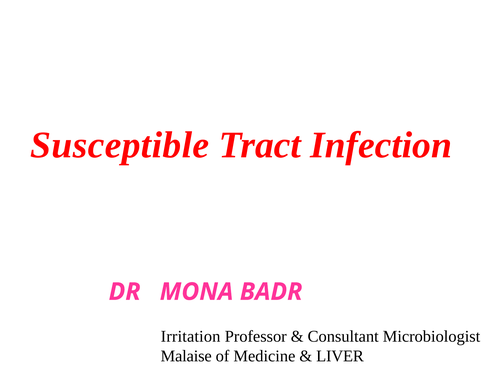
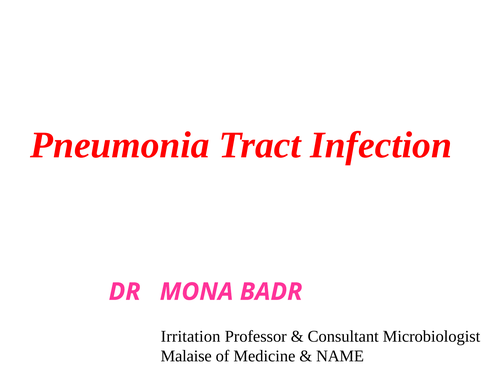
Susceptible: Susceptible -> Pneumonia (120, 145)
LIVER: LIVER -> NAME (340, 356)
